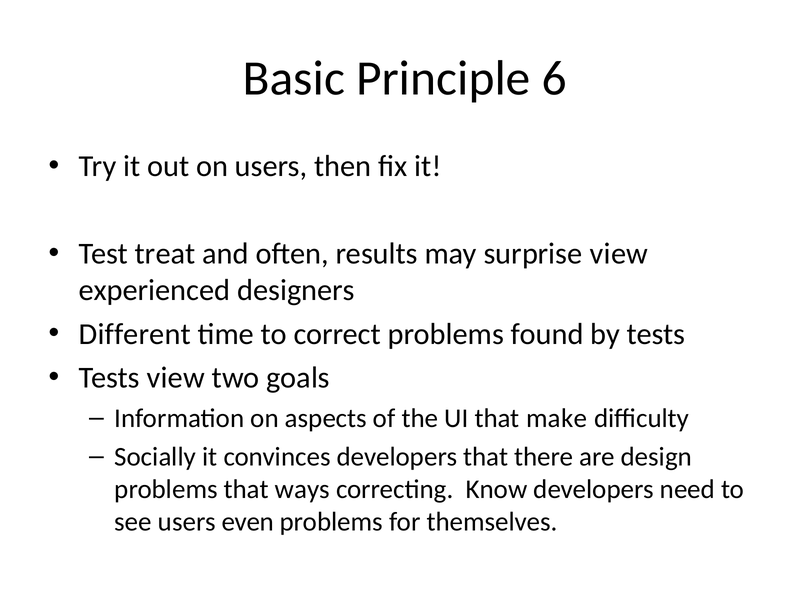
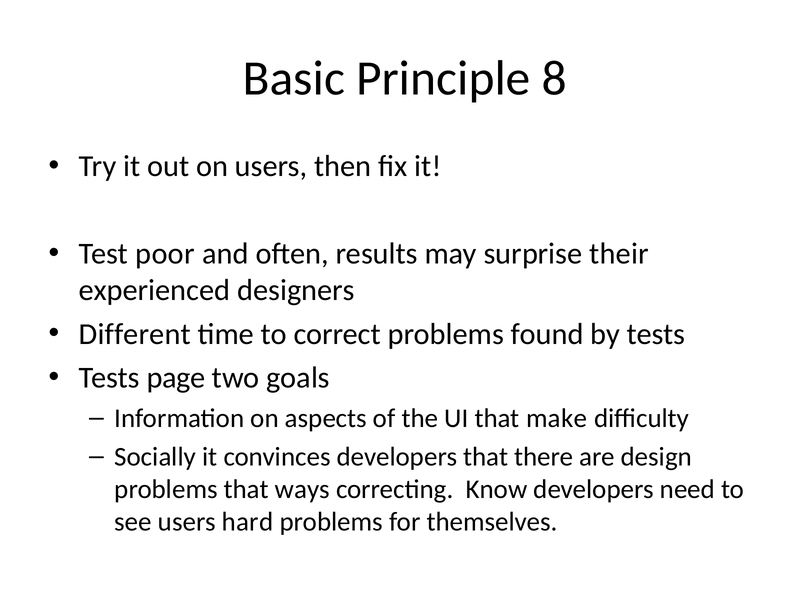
6: 6 -> 8 (554, 78)
treat: treat -> poor (165, 254)
surprise view: view -> their (619, 254)
Tests view: view -> page (176, 377)
even: even -> hard (248, 521)
